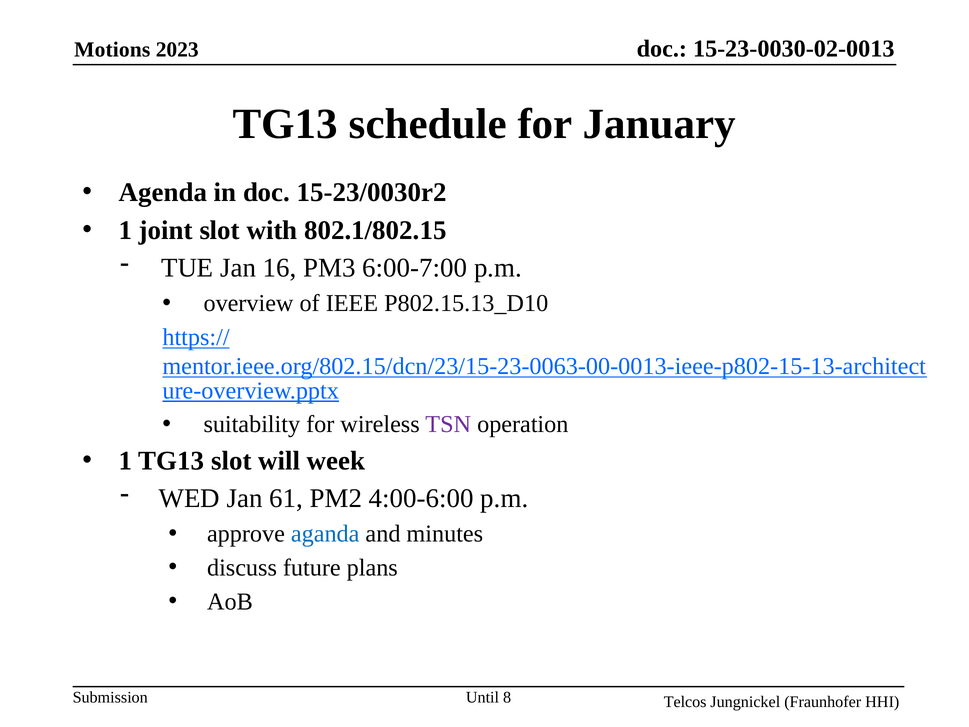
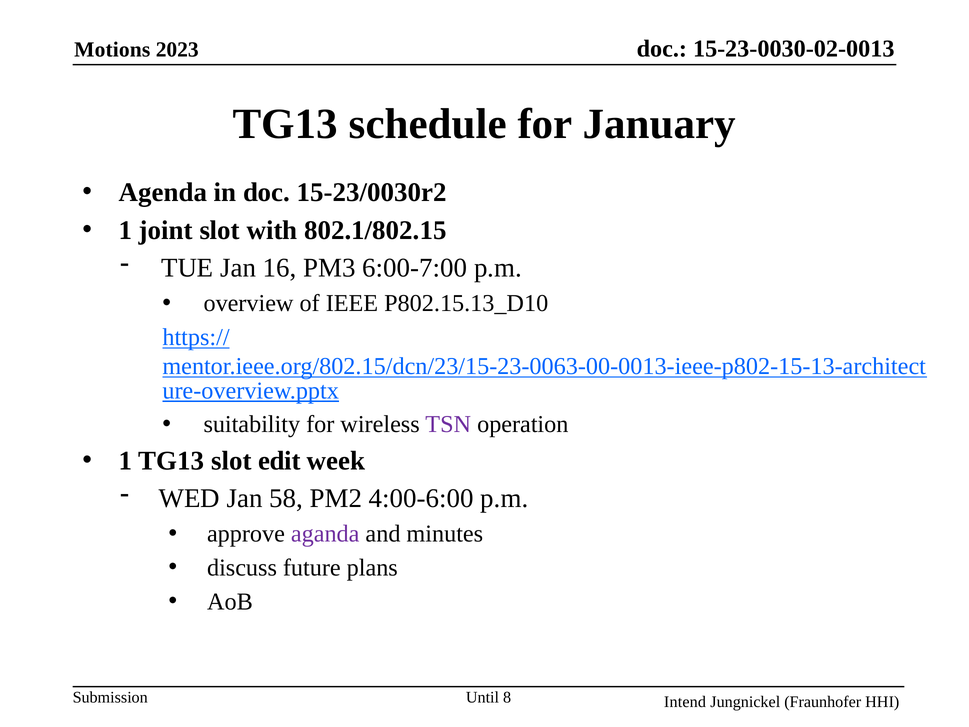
will: will -> edit (279, 461)
61: 61 -> 58 (286, 498)
aganda colour: blue -> purple (325, 534)
Telcos: Telcos -> Intend (685, 702)
